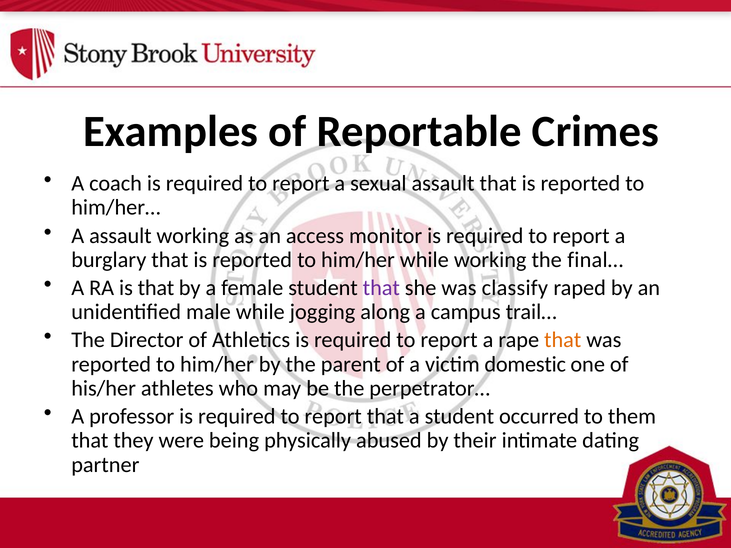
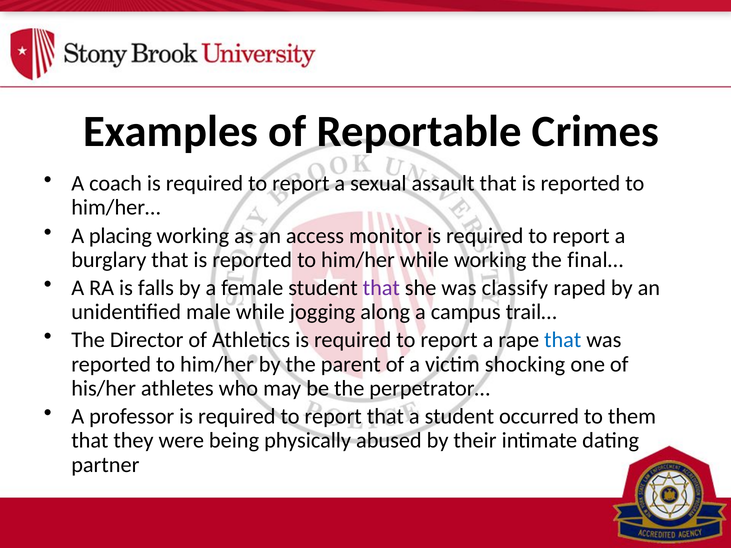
A assault: assault -> placing (120, 236)
is that: that -> falls (156, 288)
that colour: orange -> blue (563, 340)
domestic: domestic -> shocking (525, 364)
